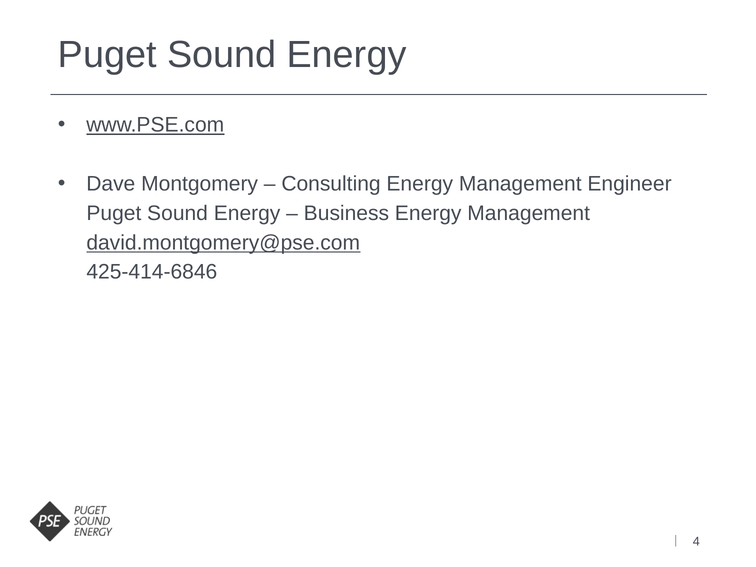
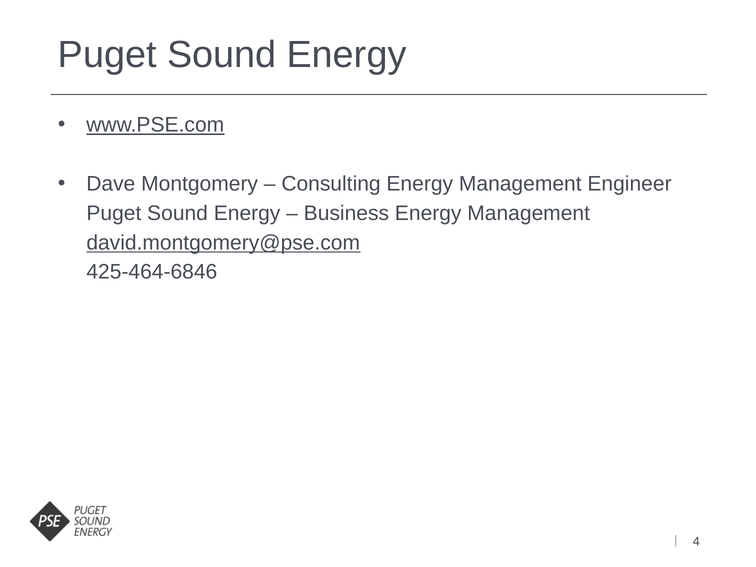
425-414-6846: 425-414-6846 -> 425-464-6846 (152, 272)
